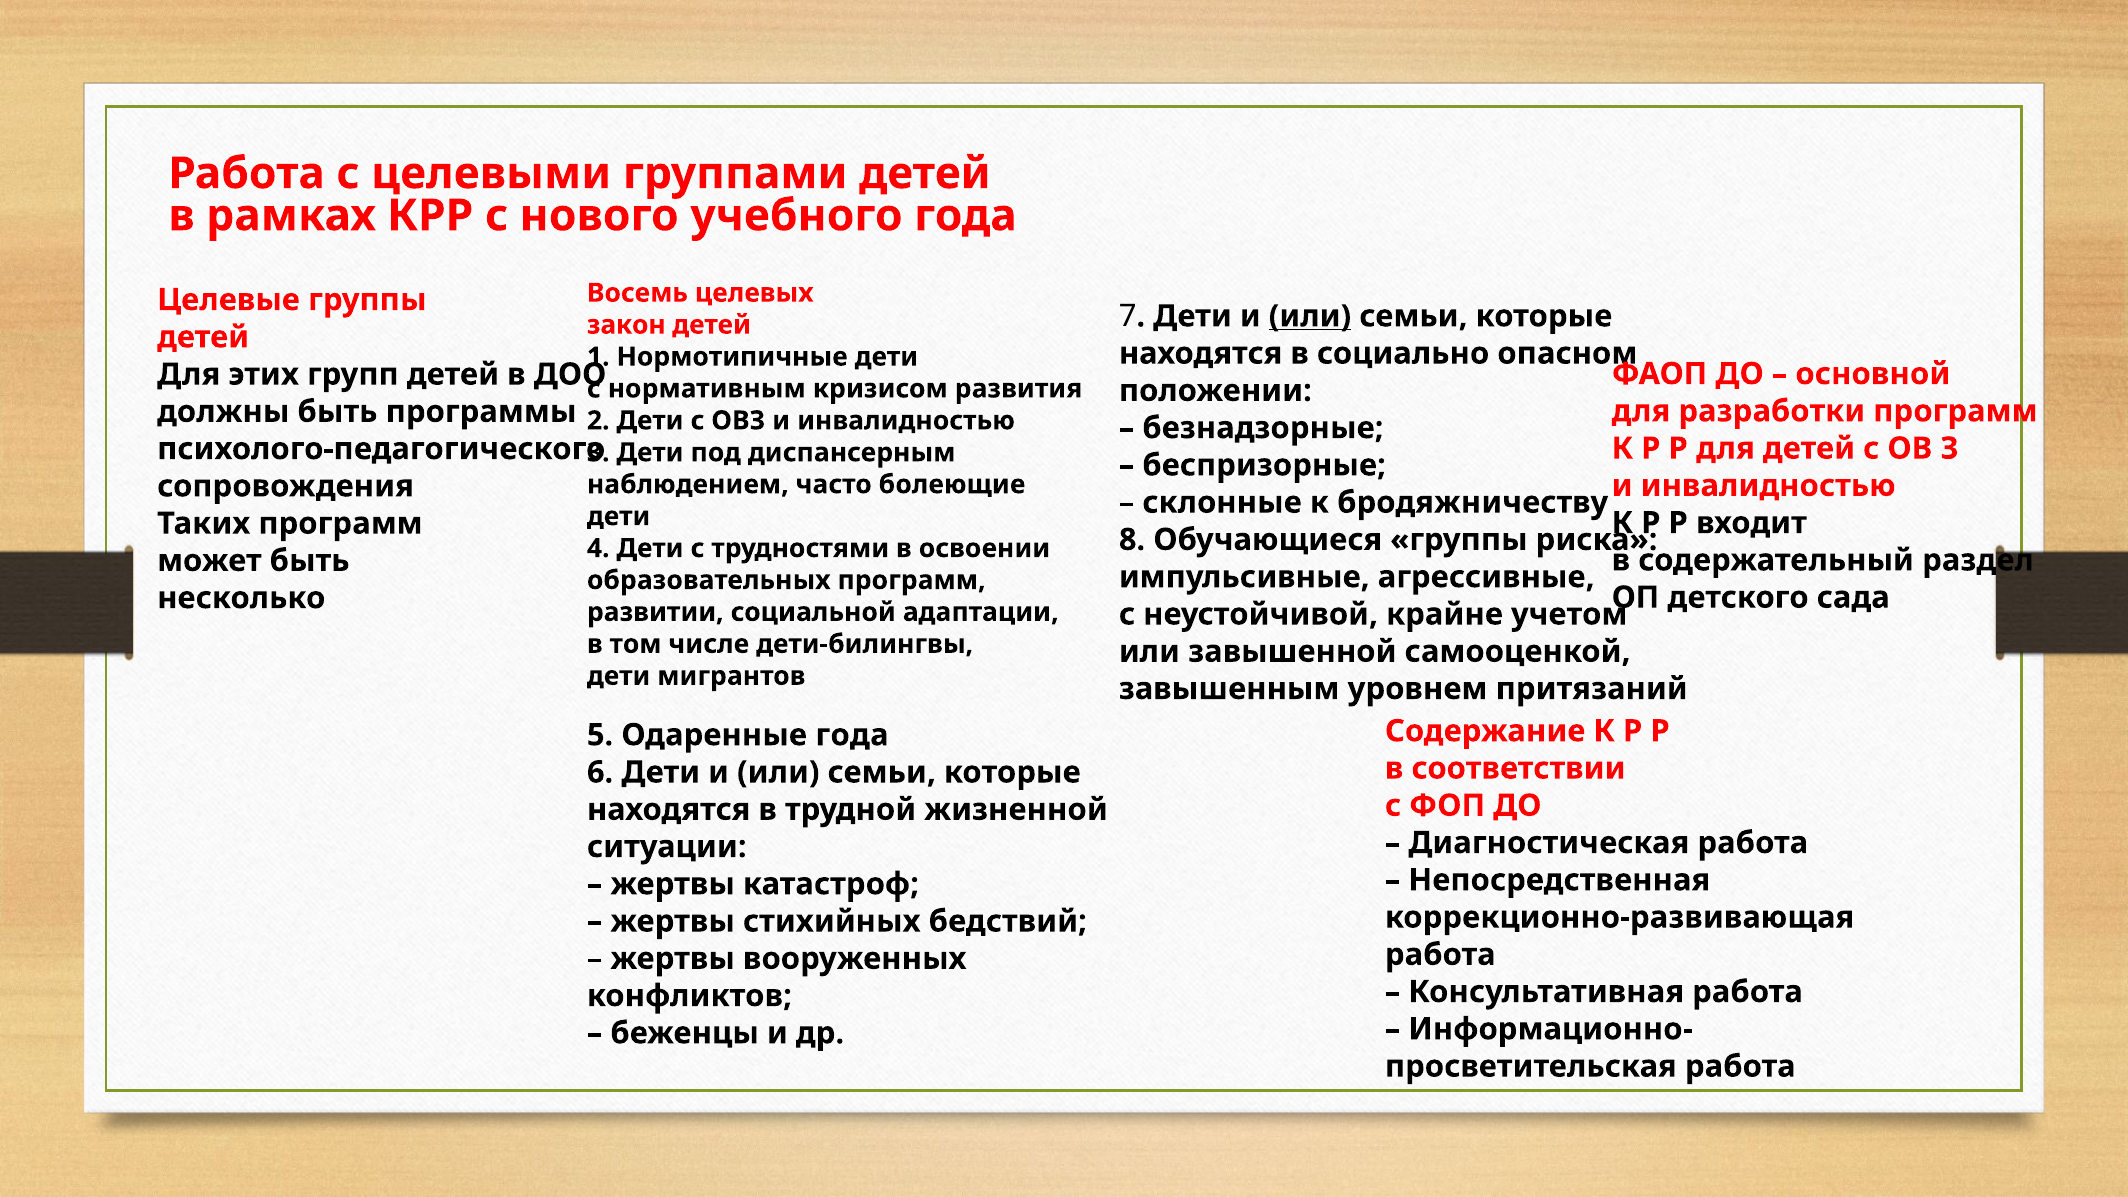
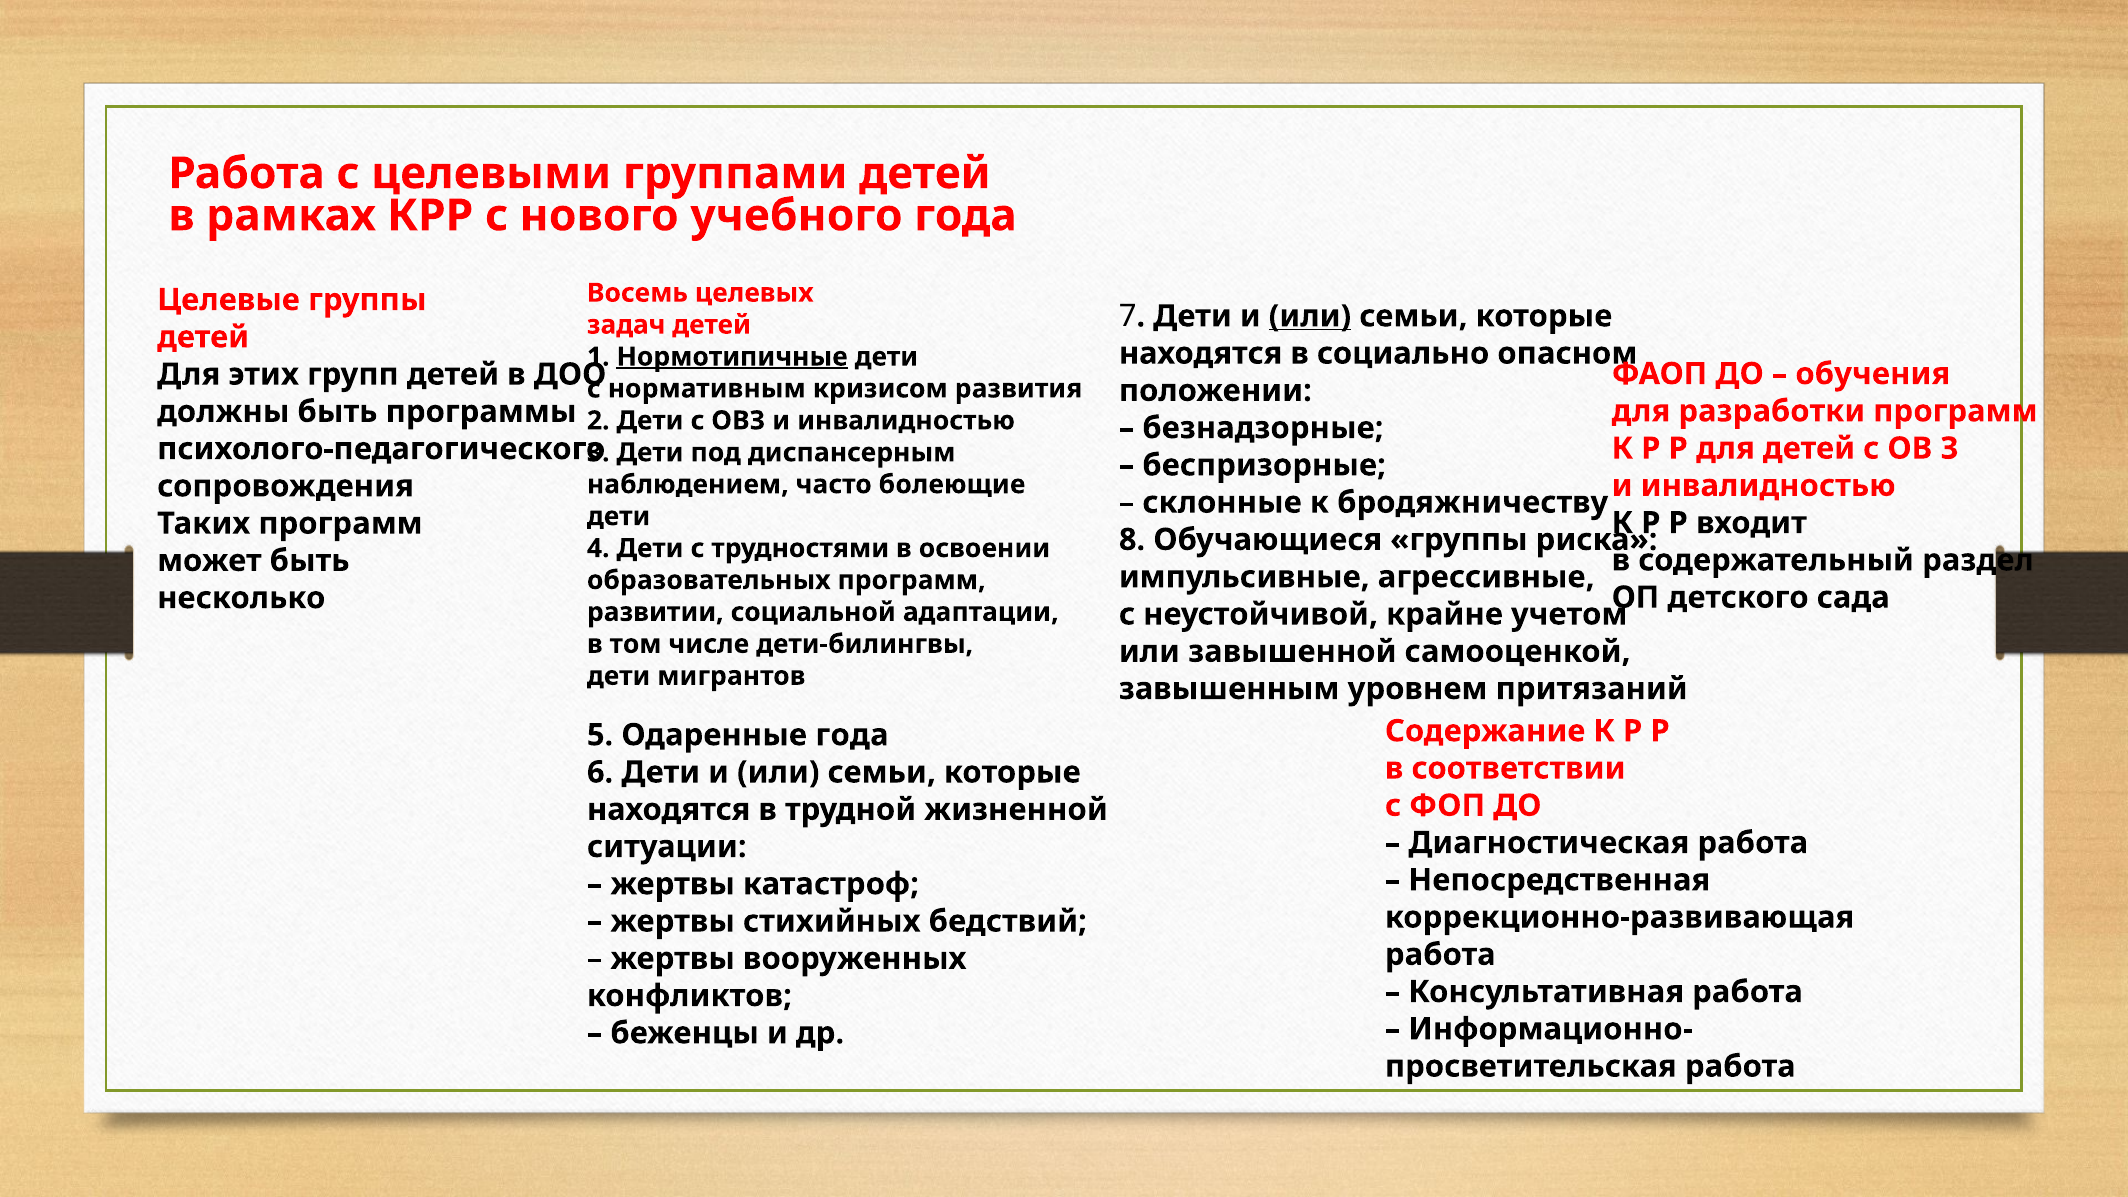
закон: закон -> задач (626, 325)
Нормотипичные underline: none -> present (732, 357)
основной: основной -> обучения (1873, 374)
